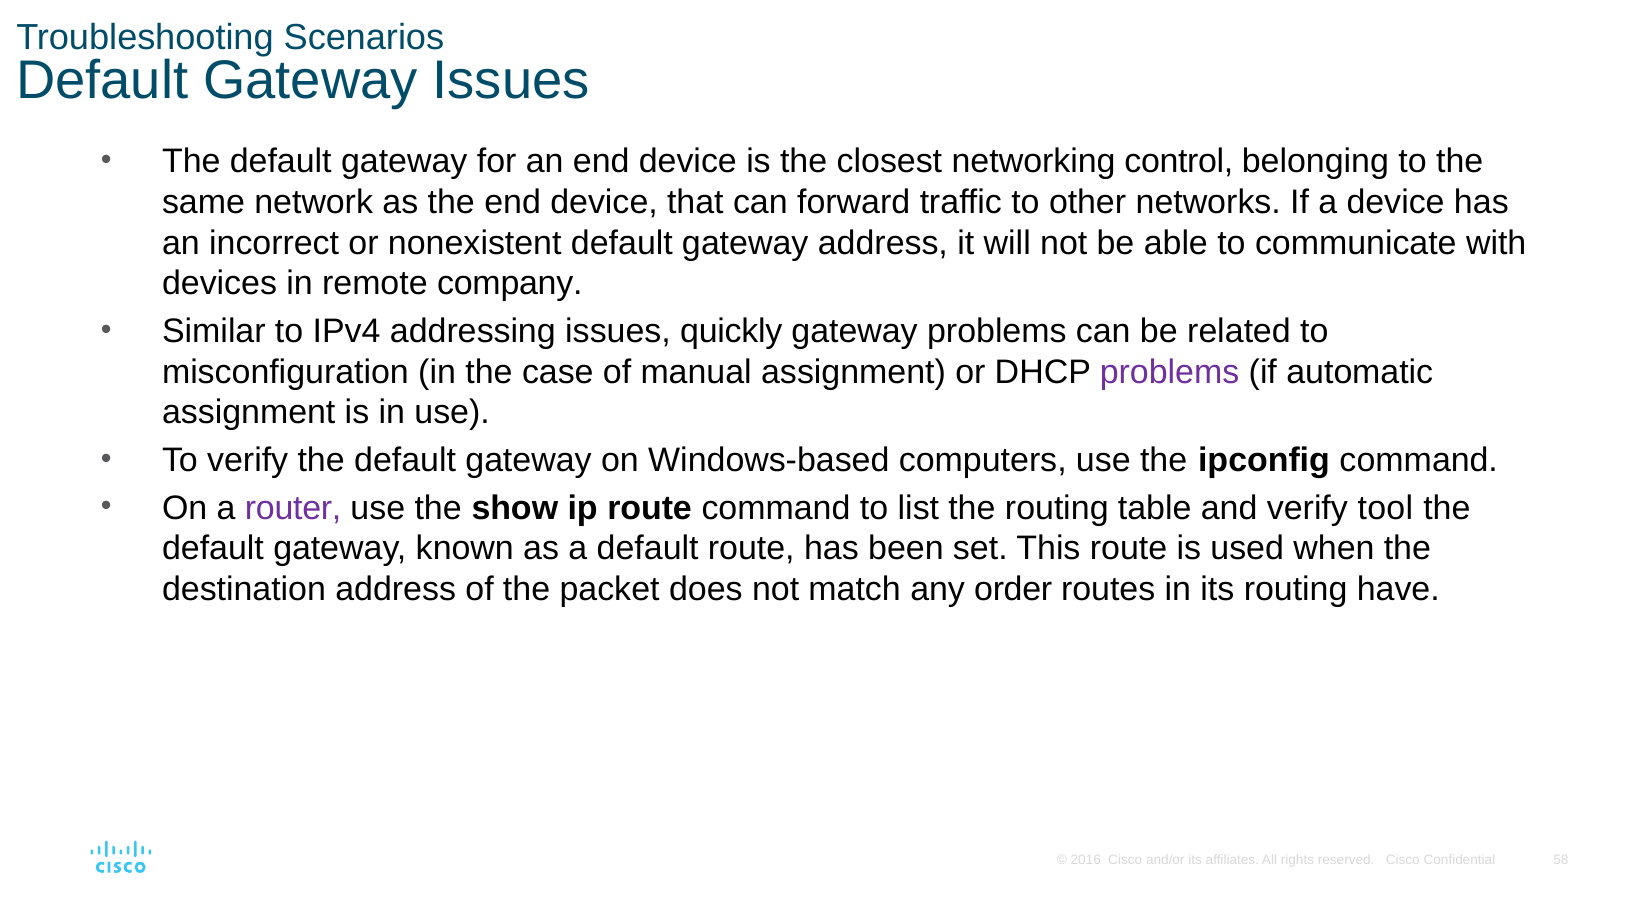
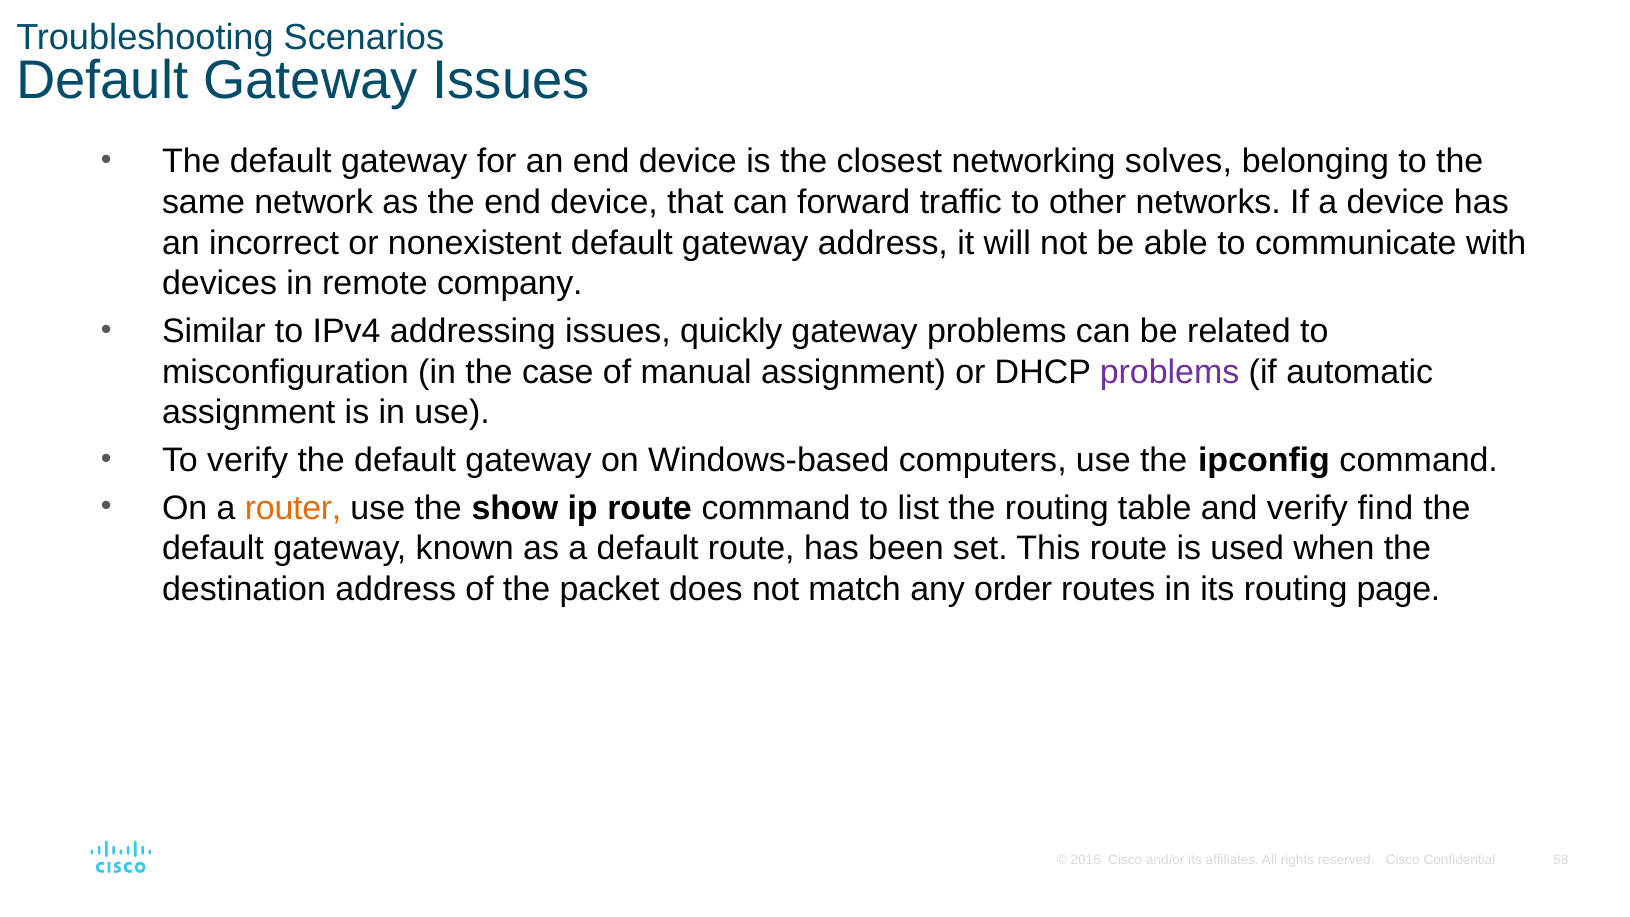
control: control -> solves (1179, 161)
router colour: purple -> orange (293, 508)
tool: tool -> find (1385, 508)
have: have -> page (1398, 589)
